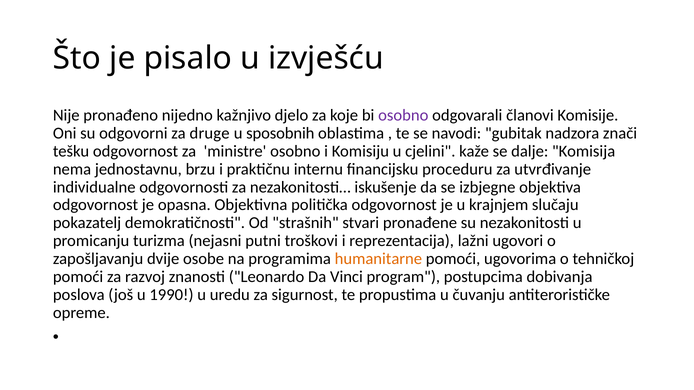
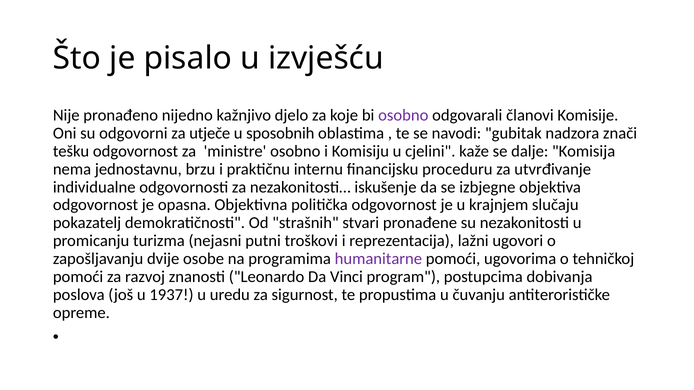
druge: druge -> utječe (210, 133)
humanitarne colour: orange -> purple (378, 259)
1990: 1990 -> 1937 (171, 295)
